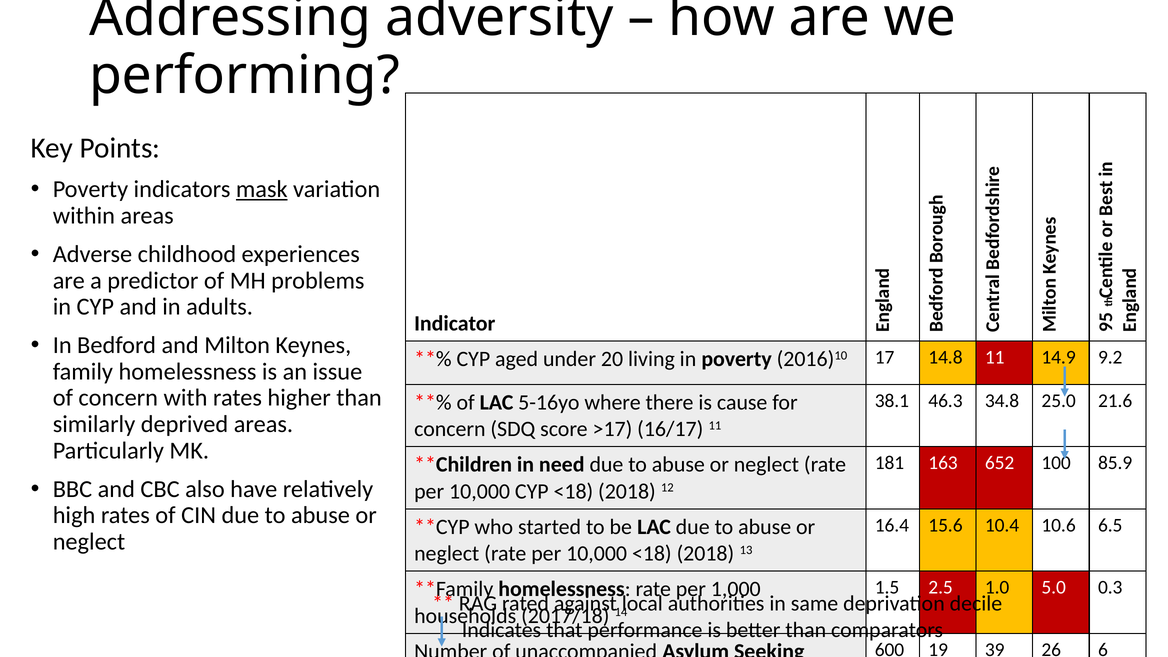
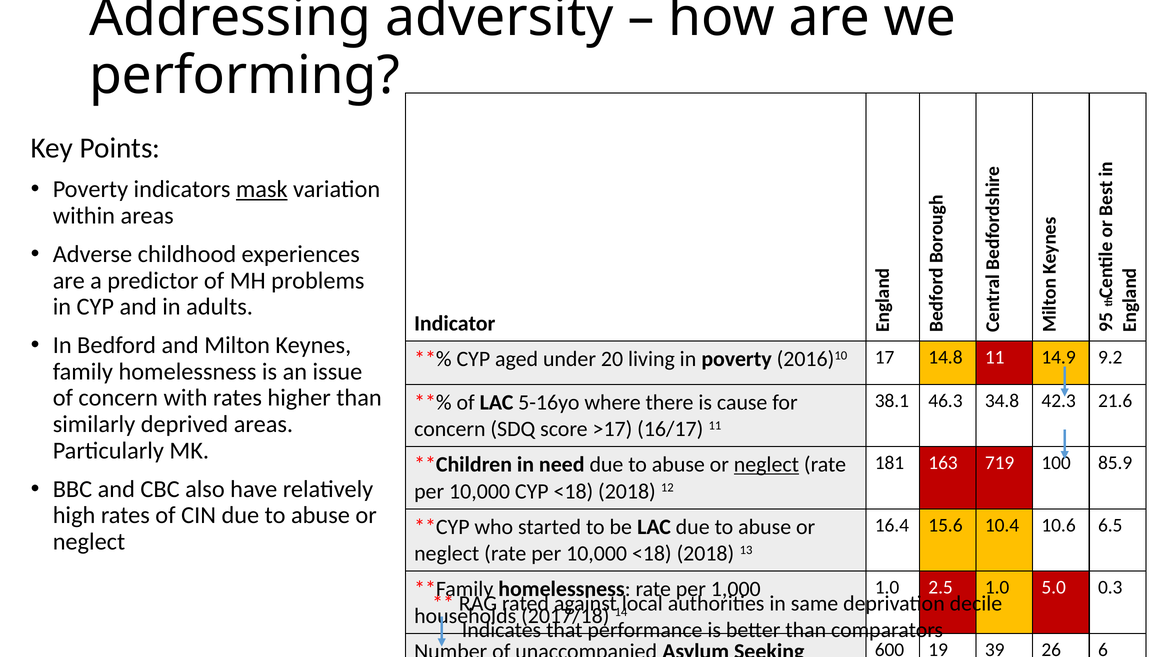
25.0: 25.0 -> 42.3 (1059, 401)
652: 652 -> 719 (1000, 463)
neglect underline: none -> present (766, 465)
1.5: 1.5 -> 1.0 (887, 588)
